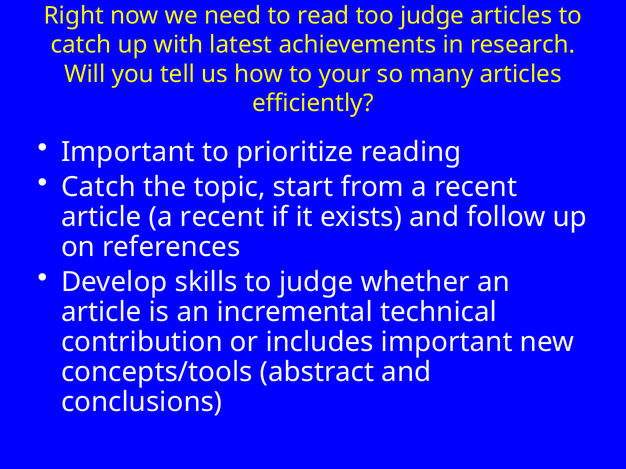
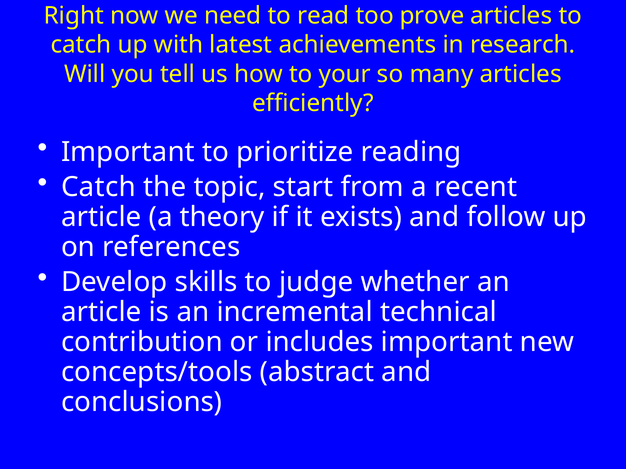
too judge: judge -> prove (432, 16)
article a recent: recent -> theory (222, 217)
